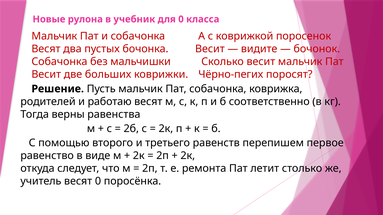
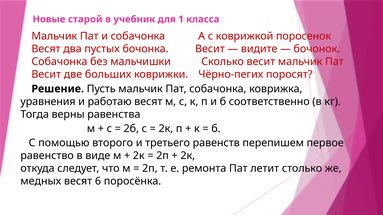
рулона: рулона -> старой (85, 19)
для 0: 0 -> 1 (181, 19)
родителей: родителей -> уравнения (48, 102)
учитель: учитель -> медных (41, 182)
весят 0: 0 -> 6 (98, 182)
